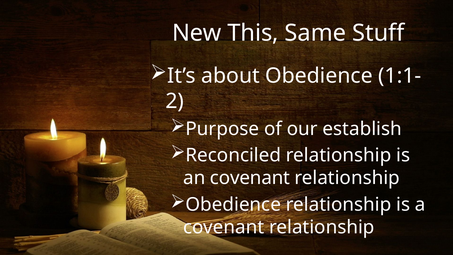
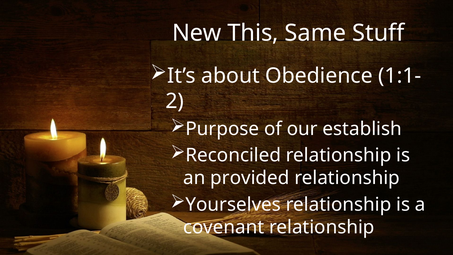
an covenant: covenant -> provided (250, 178)
Obedience: Obedience -> Yourselves (233, 204)
